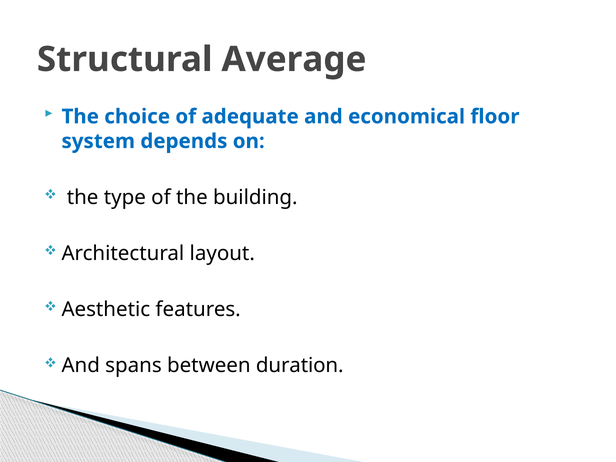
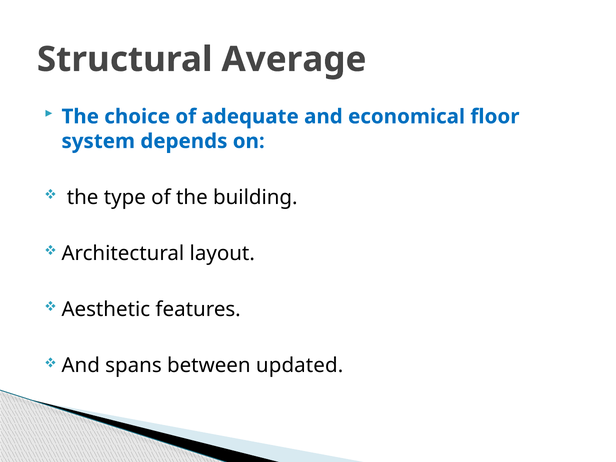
duration: duration -> updated (300, 366)
